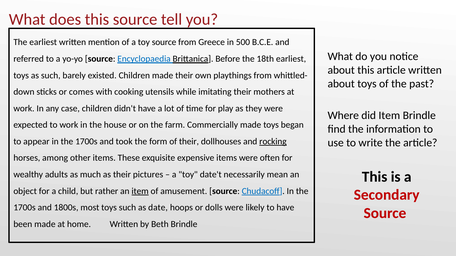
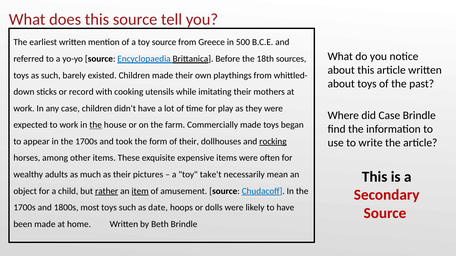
18th earliest: earliest -> sources (291, 59)
comes: comes -> record (81, 92)
did Item: Item -> Case (389, 116)
the underline: none -> present (96, 125)
date't: date't -> take't (211, 175)
rather underline: none -> present (107, 191)
